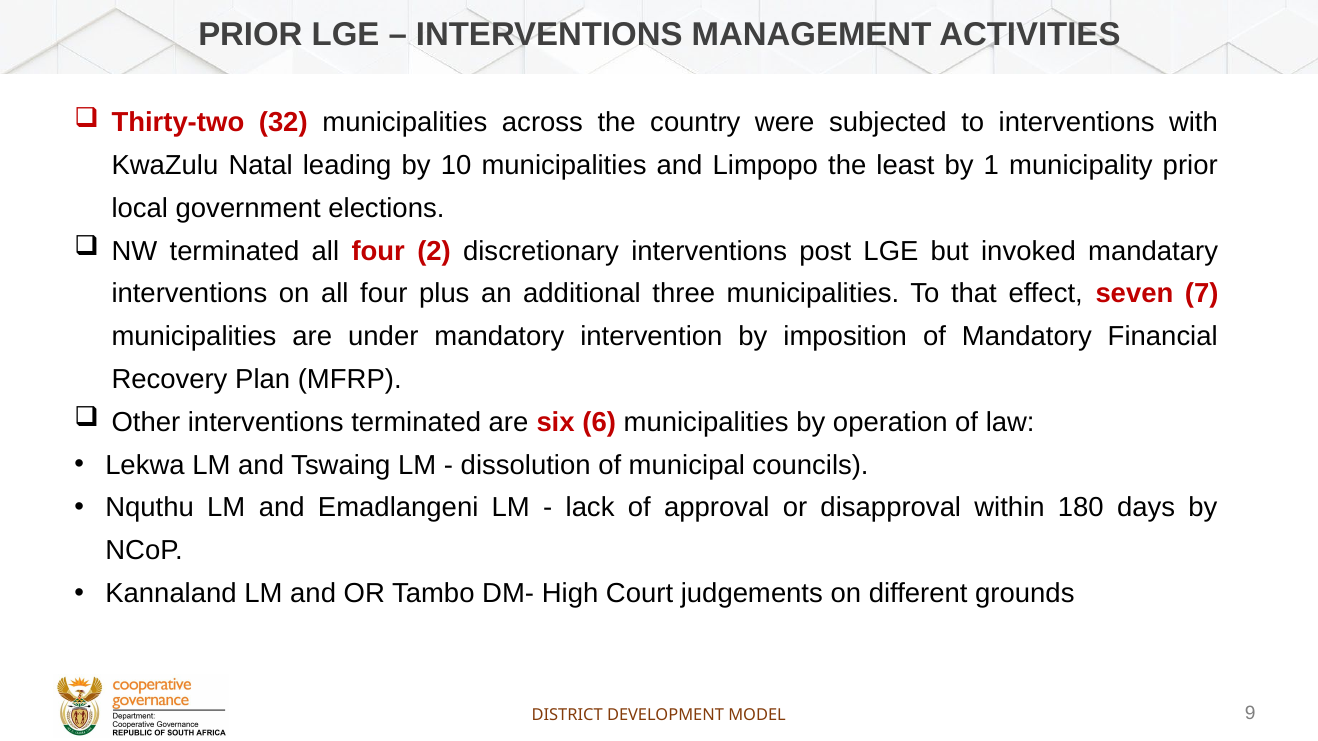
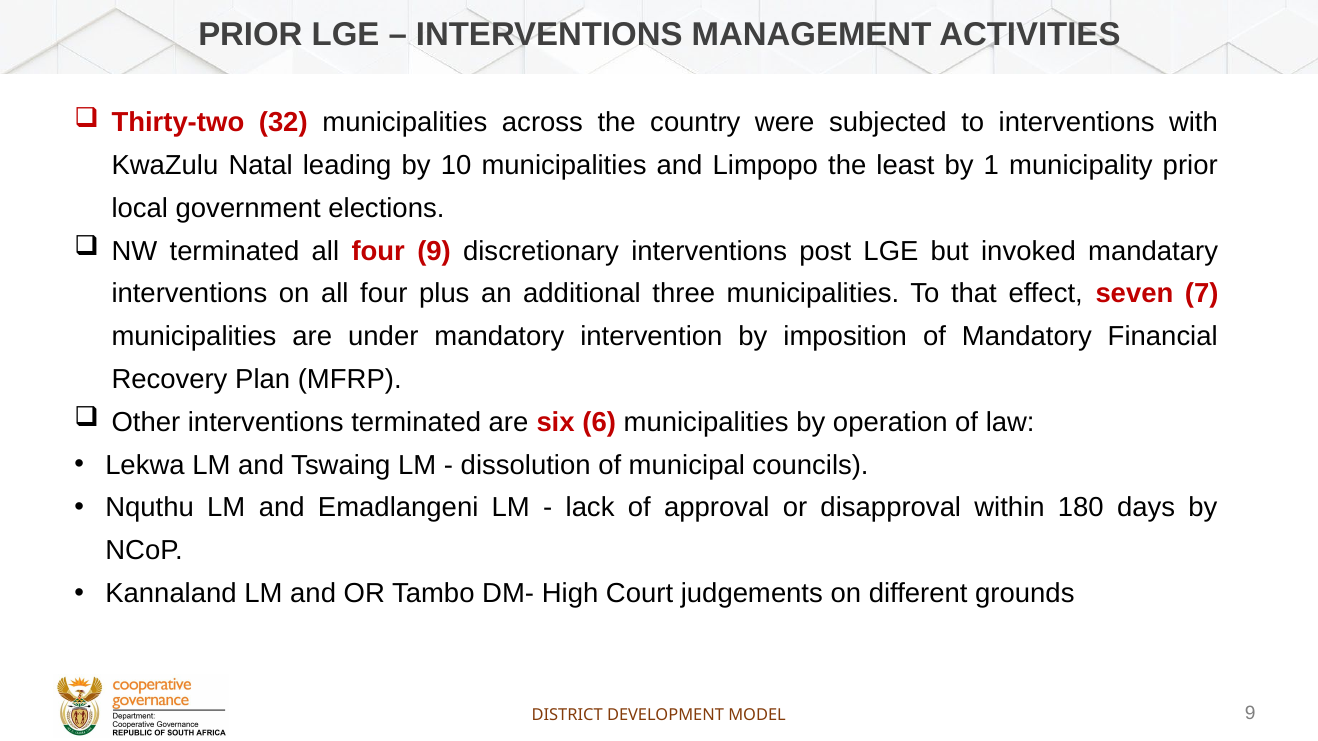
four 2: 2 -> 9 (434, 251)
